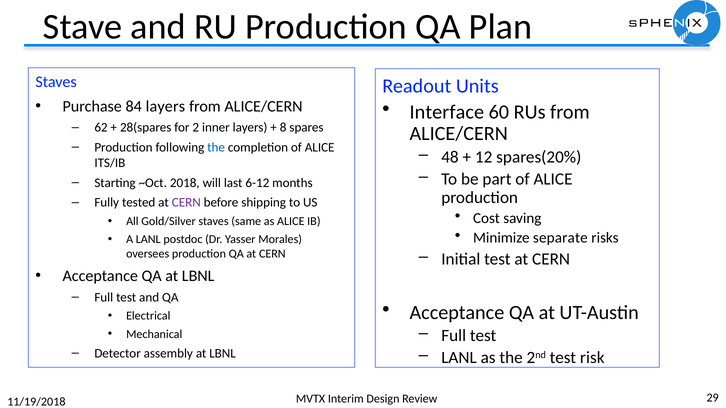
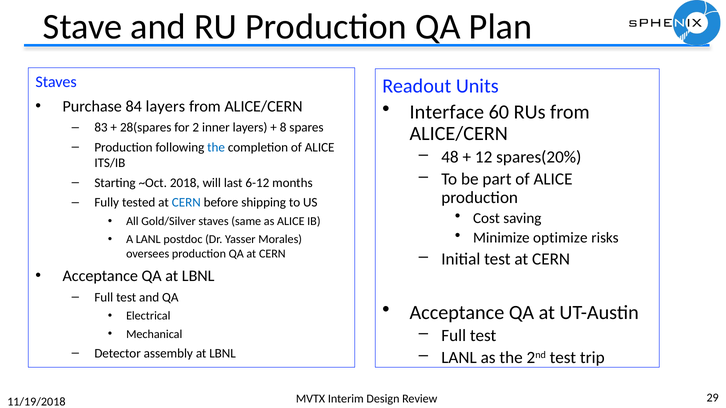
62: 62 -> 83 (101, 128)
CERN colour: purple -> blue (186, 203)
separate: separate -> optimize (560, 238)
risk: risk -> trip (592, 358)
